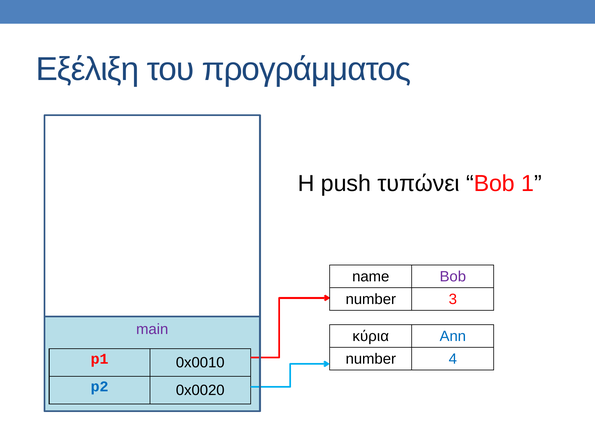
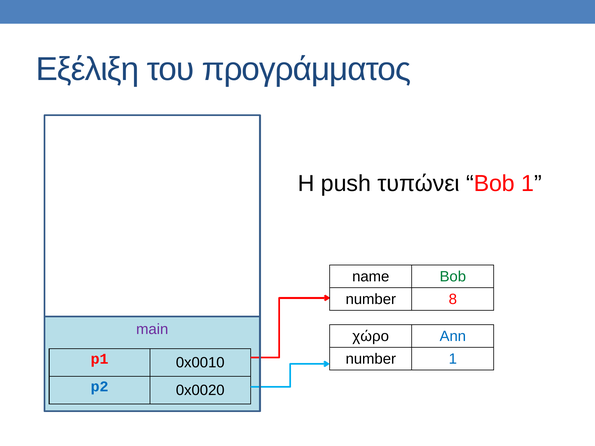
Bob colour: purple -> green (453, 277)
3: 3 -> 8 (453, 299)
κύρια: κύρια -> χώρο (371, 336)
number 4: 4 -> 1 (453, 359)
